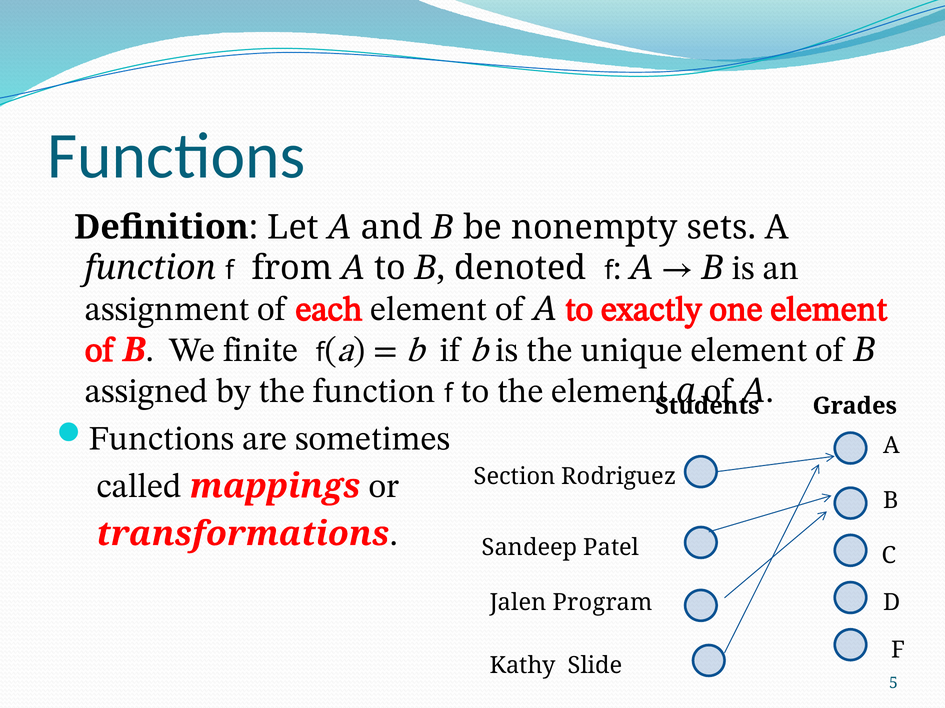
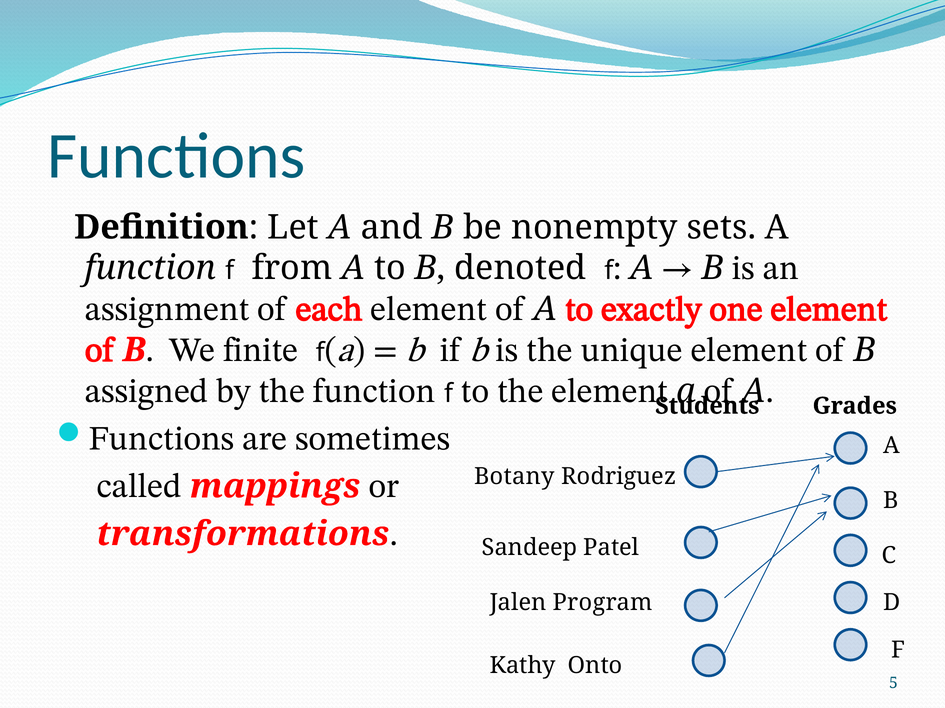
Section: Section -> Botany (514, 477)
Slide: Slide -> Onto (595, 666)
